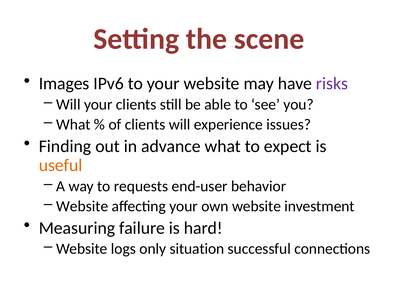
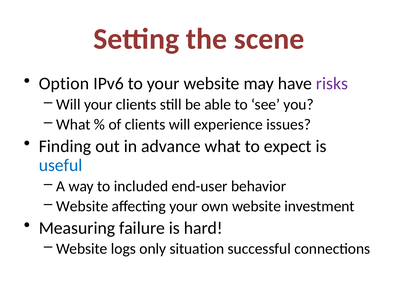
Images: Images -> Option (64, 83)
useful colour: orange -> blue (61, 165)
requests: requests -> included (141, 186)
